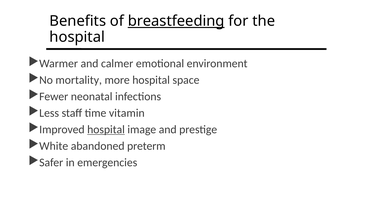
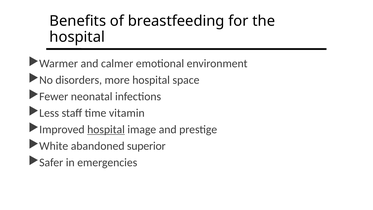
breastfeeding underline: present -> none (176, 21)
mortality: mortality -> disorders (79, 80)
preterm: preterm -> superior (146, 146)
